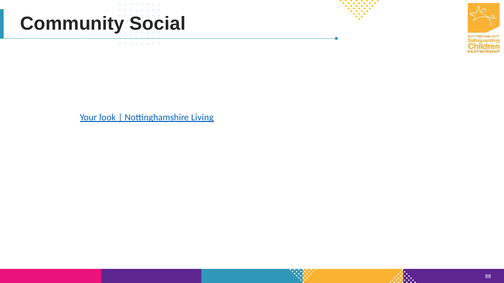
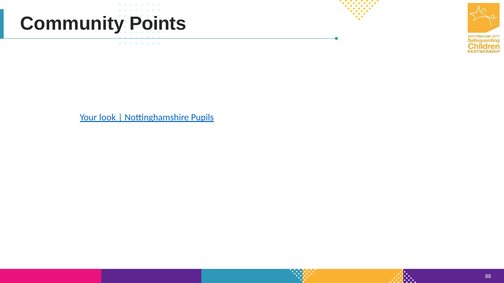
Social: Social -> Points (158, 24)
Living: Living -> Pupils (202, 118)
